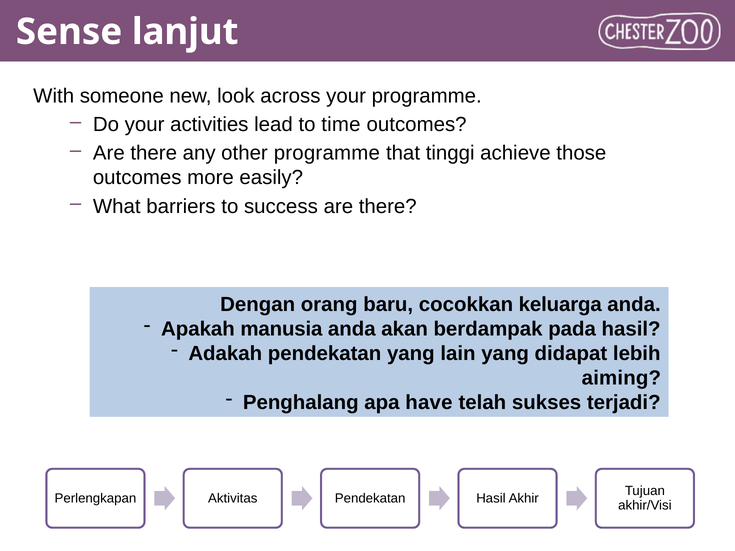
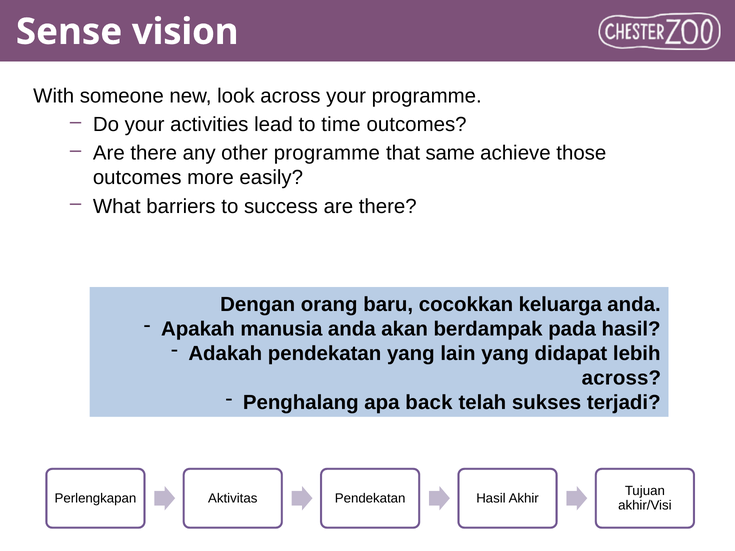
lanjut: lanjut -> vision (185, 32)
tinggi: tinggi -> same (450, 153)
aiming: aiming -> across (621, 378)
have: have -> back (429, 403)
